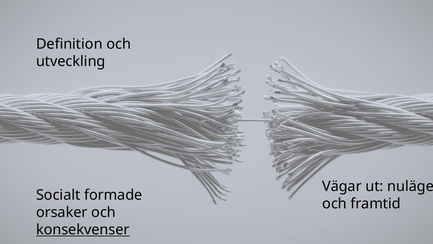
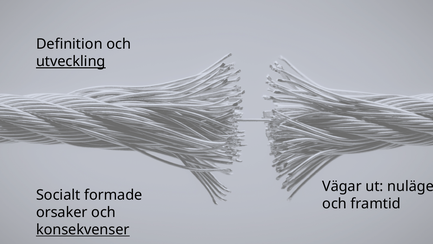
utveckling underline: none -> present (71, 61)
